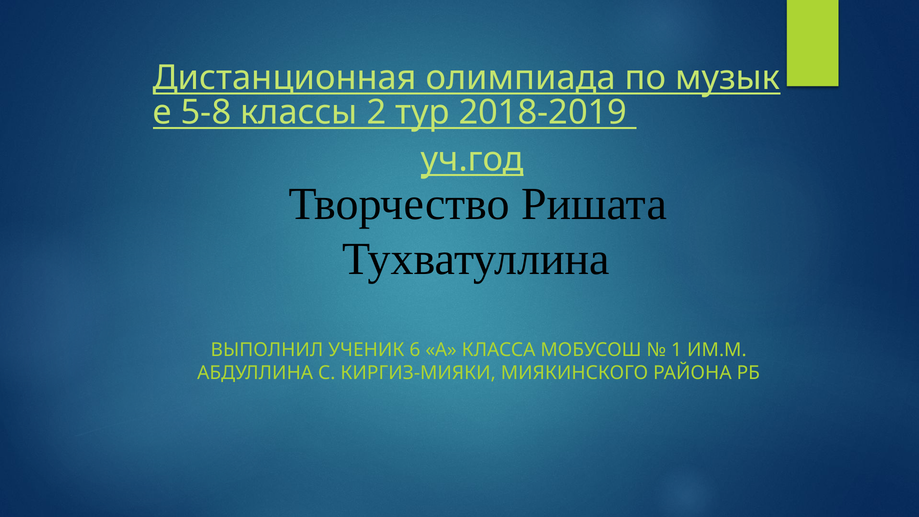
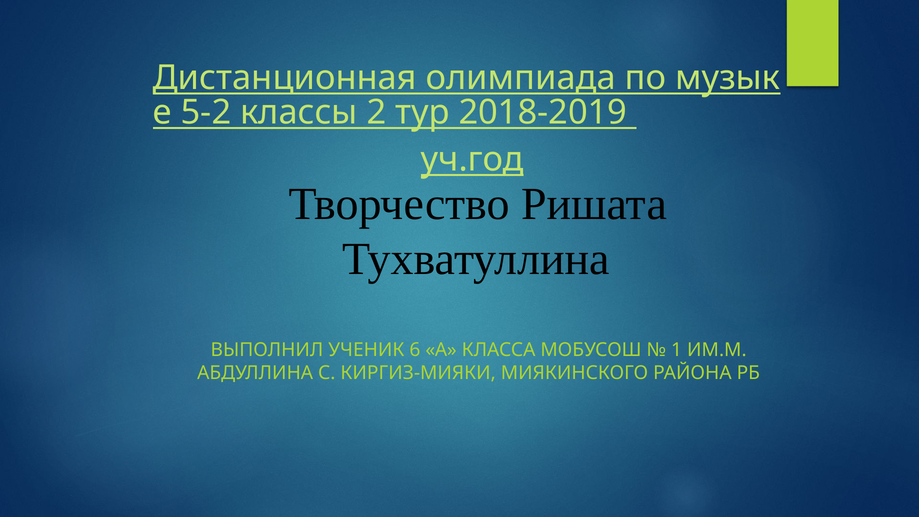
5-8: 5-8 -> 5-2 (206, 112)
